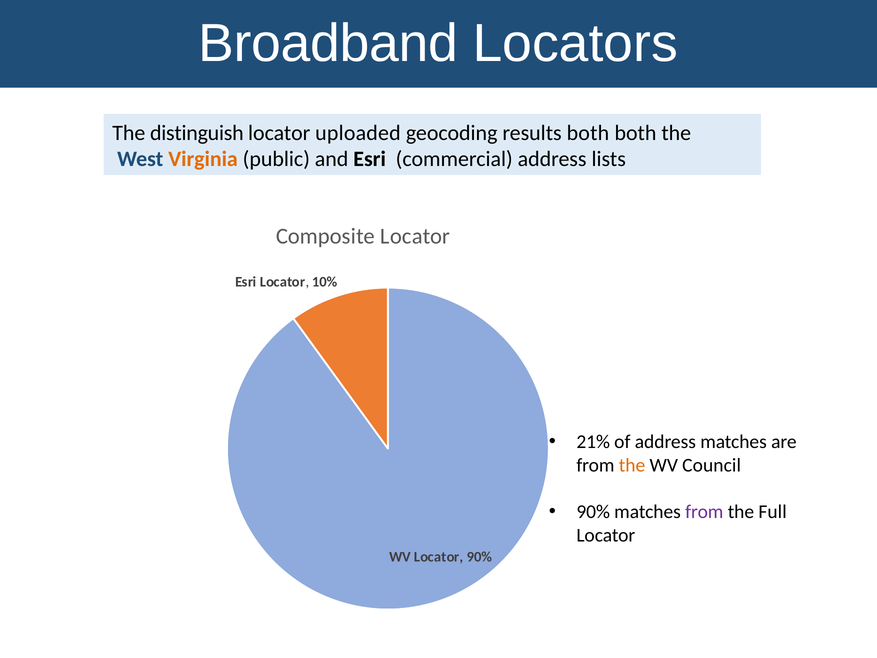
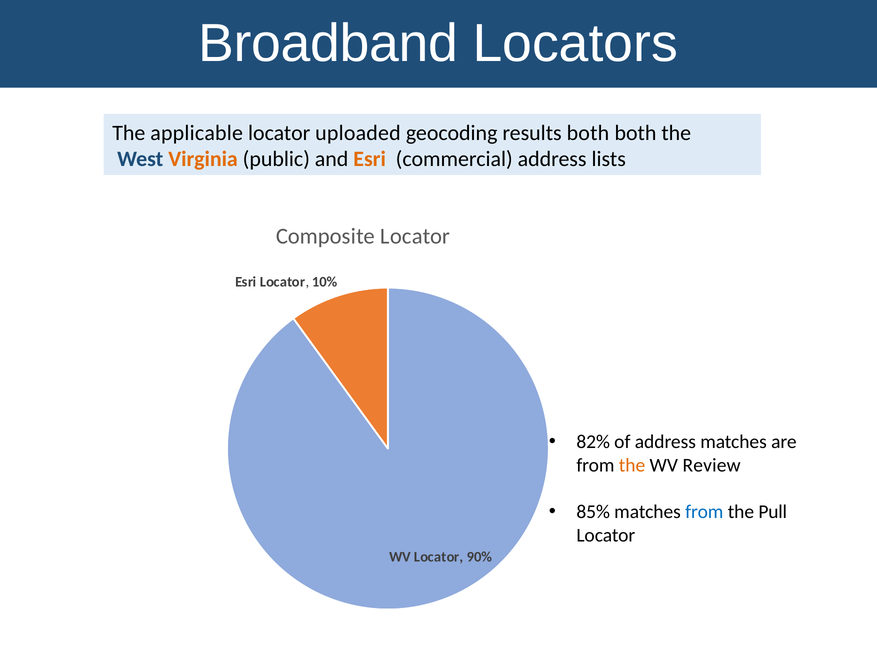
distinguish: distinguish -> applicable (197, 133)
Esri colour: black -> orange (370, 159)
21%: 21% -> 82% (593, 442)
Council: Council -> Review (712, 465)
90%: 90% -> 85% (593, 512)
from colour: purple -> blue (704, 512)
Full: Full -> Pull (773, 512)
